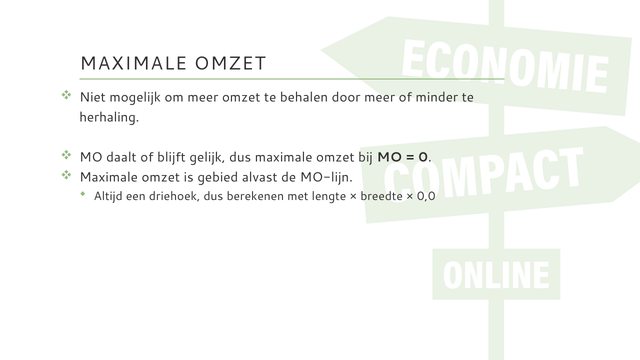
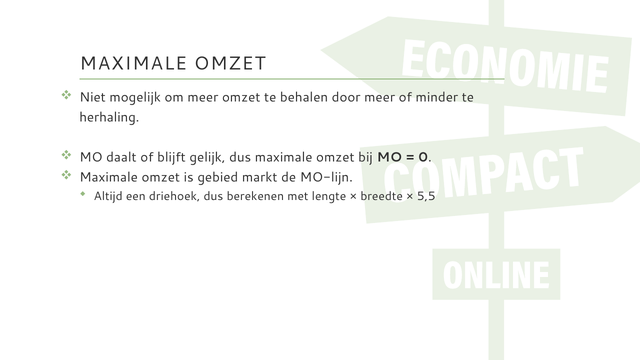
alvast: alvast -> markt (260, 177)
0,0: 0,0 -> 5,5 (426, 196)
